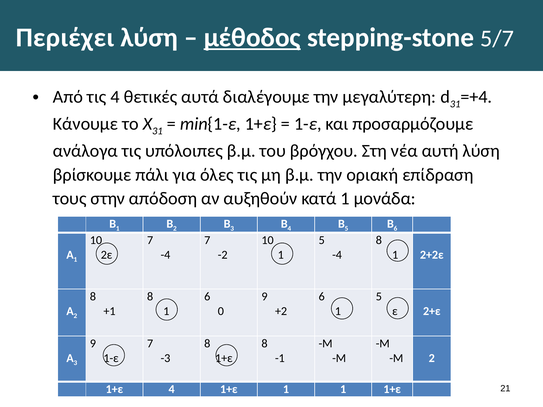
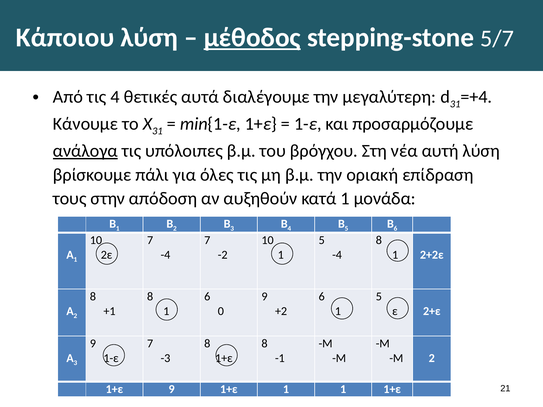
Περιέχει: Περιέχει -> Κάποιου (65, 37)
ανάλογα underline: none -> present (85, 151)
1+ε 4: 4 -> 9 (172, 390)
